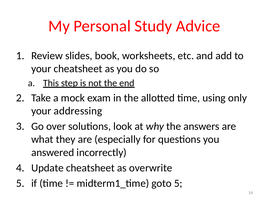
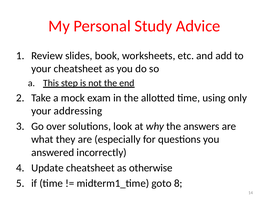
overwrite: overwrite -> otherwise (151, 168)
goto 5: 5 -> 8 (178, 183)
